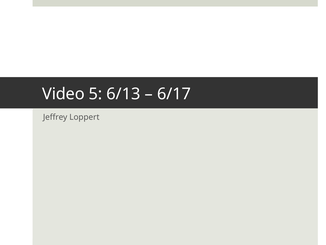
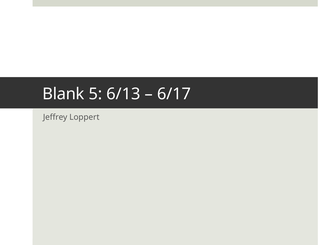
Video: Video -> Blank (63, 94)
